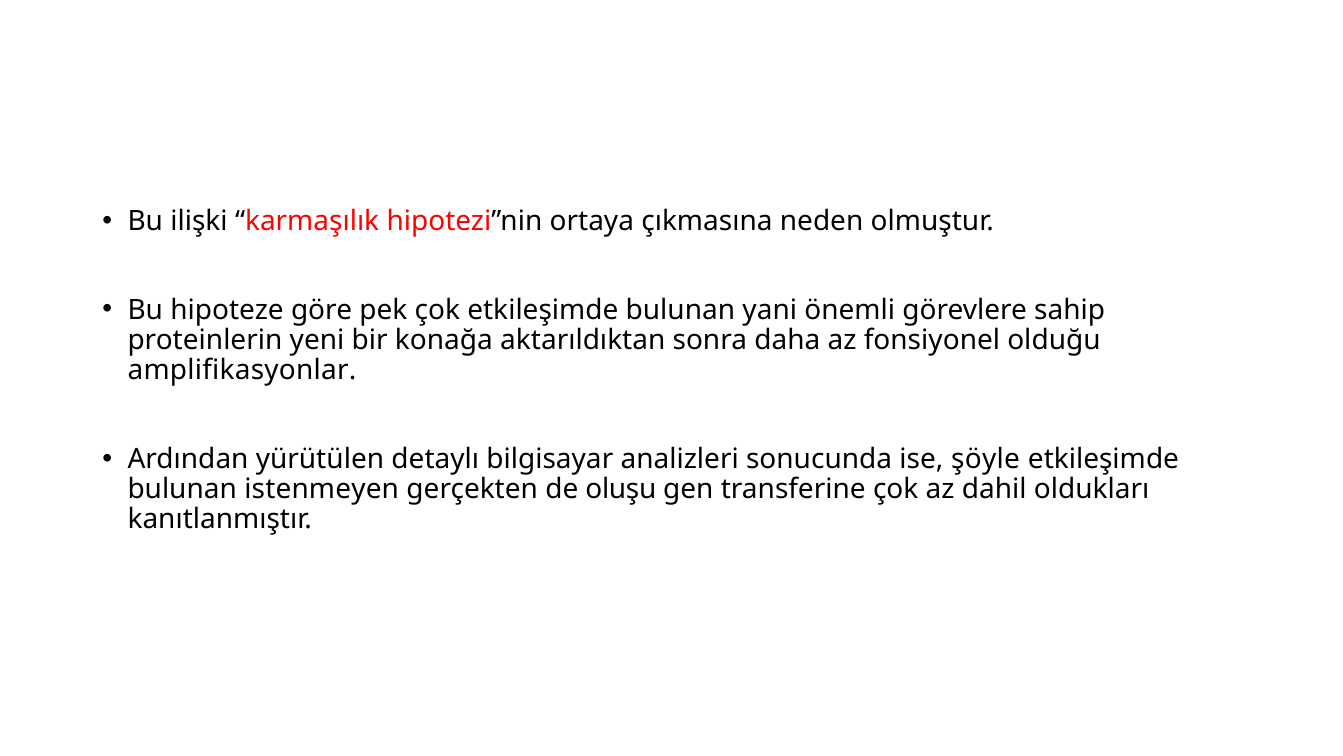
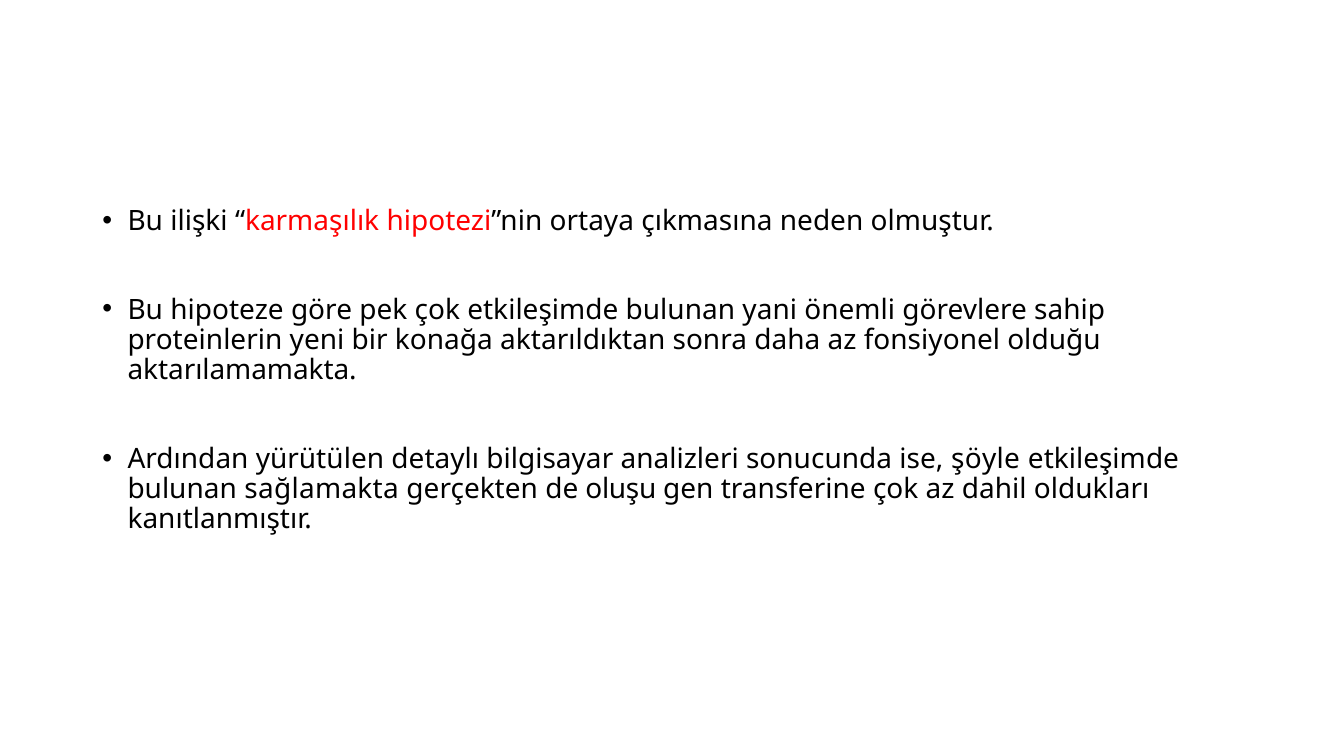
amplifikasyonlar: amplifikasyonlar -> aktarılamamakta (242, 370)
istenmeyen: istenmeyen -> sağlamakta (322, 489)
